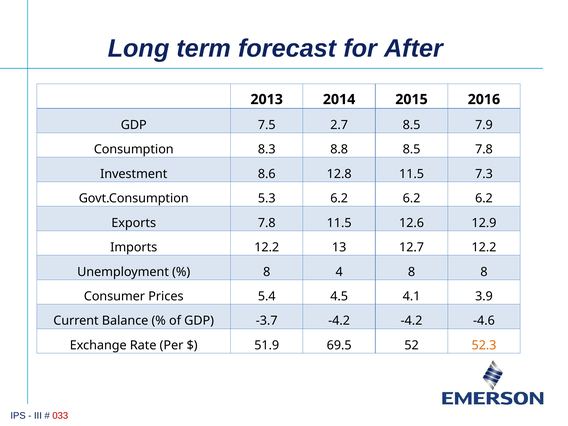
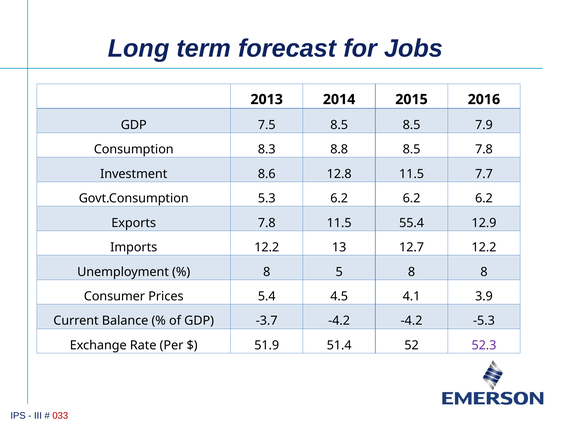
After: After -> Jobs (413, 49)
7.5 2.7: 2.7 -> 8.5 (339, 125)
7.3: 7.3 -> 7.7 (484, 174)
12.6: 12.6 -> 55.4 (412, 223)
4: 4 -> 5 (339, 272)
-4.6: -4.6 -> -5.3 (484, 321)
69.5: 69.5 -> 51.4 (339, 345)
52.3 colour: orange -> purple (484, 345)
